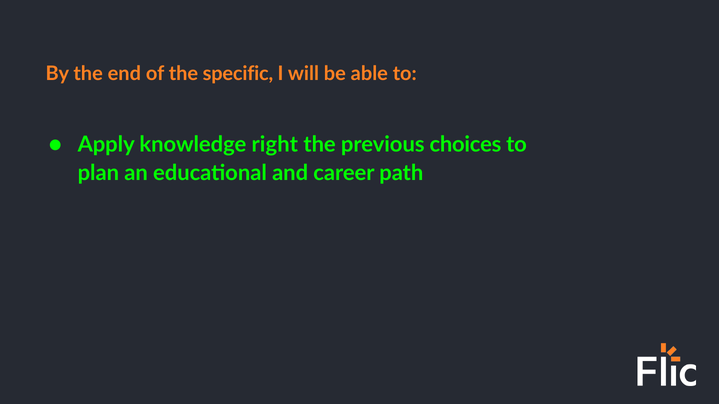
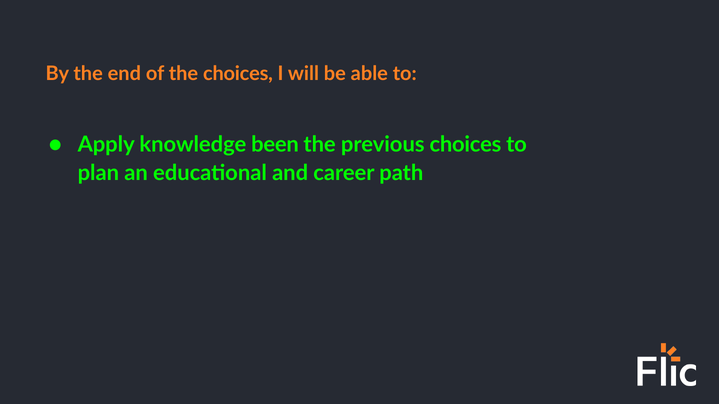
the specific: specific -> choices (238, 74)
right: right -> been (275, 145)
